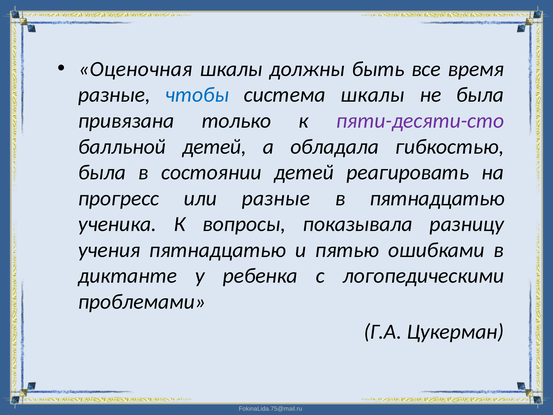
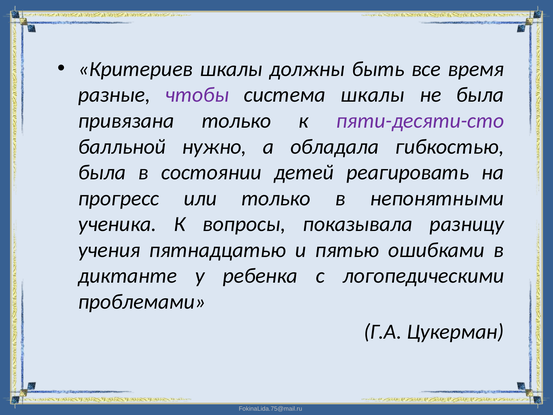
Оценочная: Оценочная -> Критериев (136, 69)
чтобы colour: blue -> purple (197, 95)
балльной детей: детей -> нужно (214, 146)
или разные: разные -> только (276, 198)
в пятнадцатью: пятнадцатью -> непонятными (437, 198)
